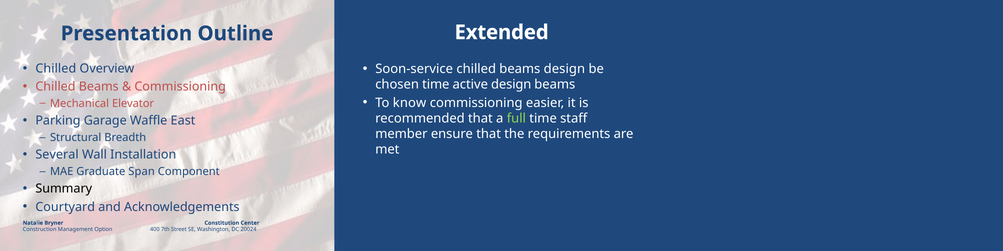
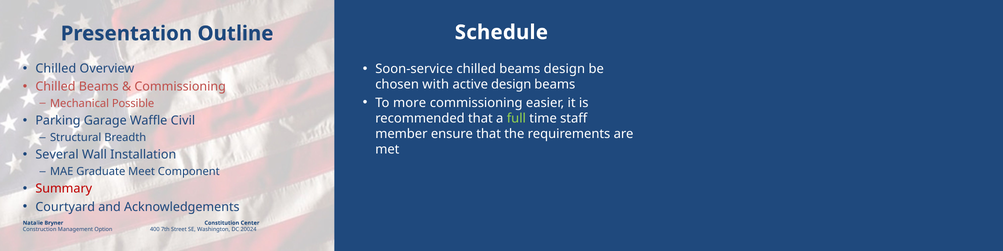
Extended: Extended -> Schedule (501, 32)
chosen time: time -> with (436, 85)
know: know -> more (410, 103)
Elevator: Elevator -> Possible (133, 103)
East: East -> Civil (183, 121)
Span: Span -> Meet (142, 171)
Summary colour: black -> red (64, 189)
